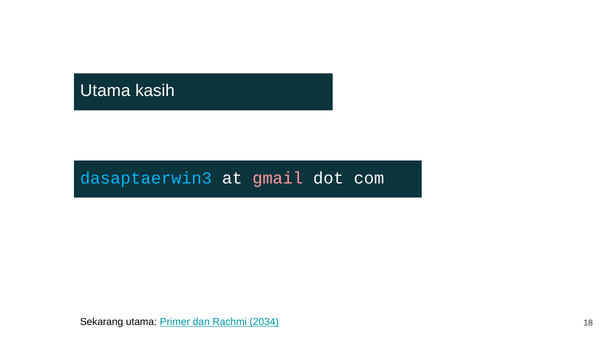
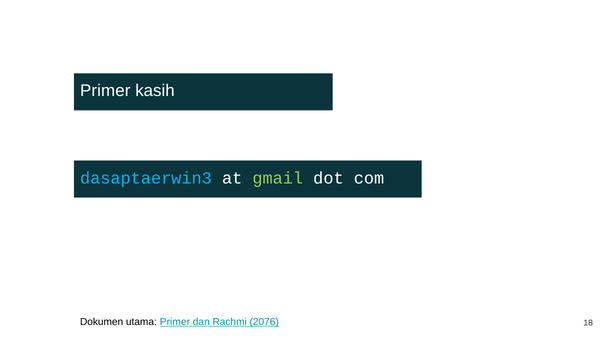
Utama: Utama -> Primer (105, 91)
gmail colour: pink -> light green (278, 178)
Sekarang: Sekarang -> Dokumen (102, 322)
2034: 2034 -> 2076 (264, 322)
